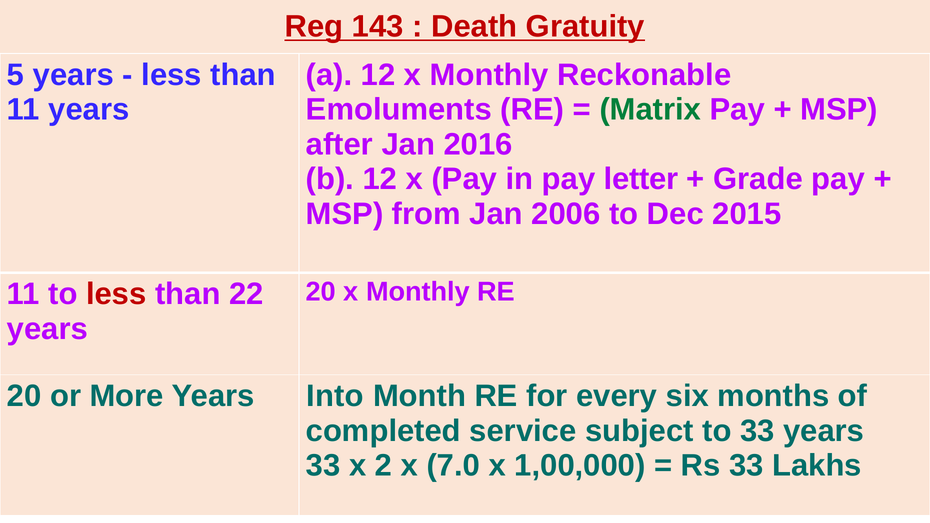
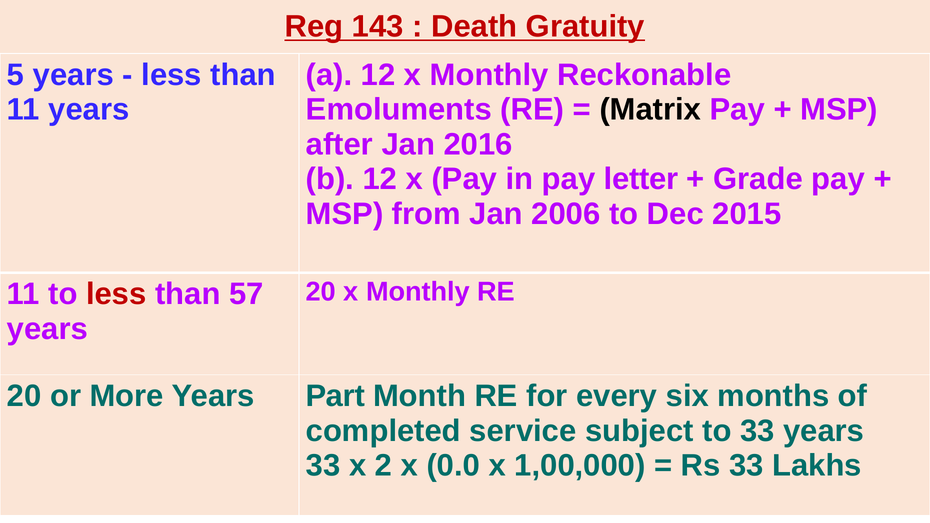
Matrix colour: green -> black (650, 110)
22: 22 -> 57 (246, 294)
Into: Into -> Part (335, 396)
7.0: 7.0 -> 0.0 (453, 466)
